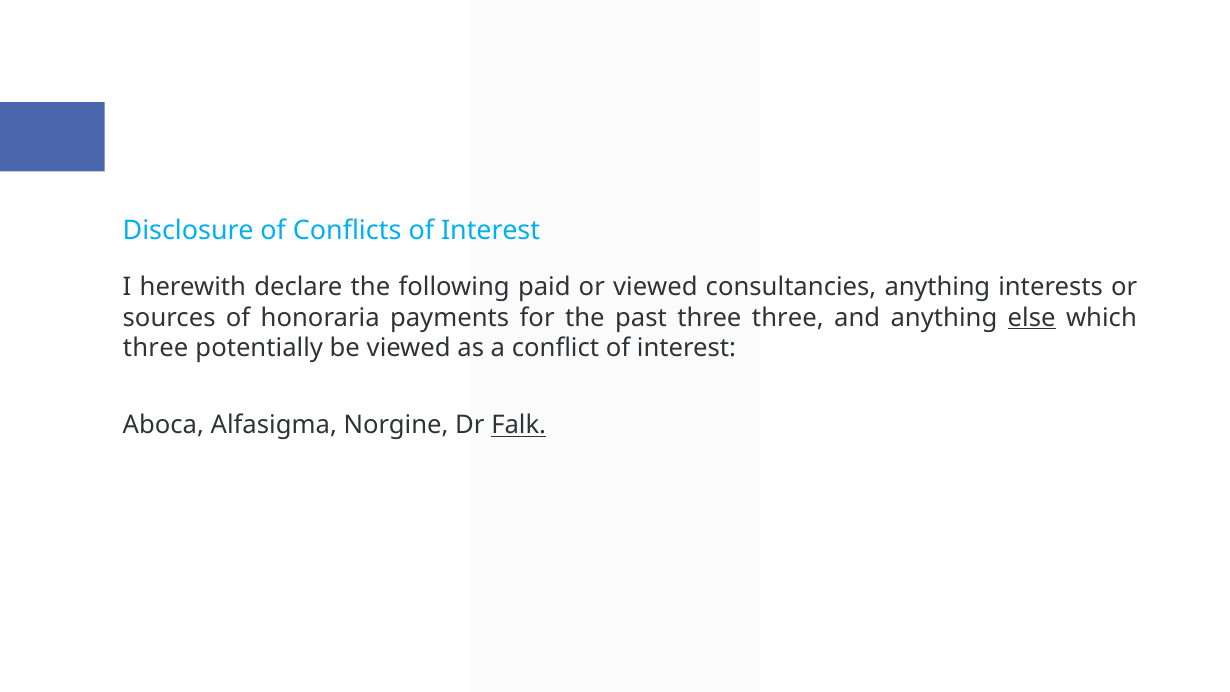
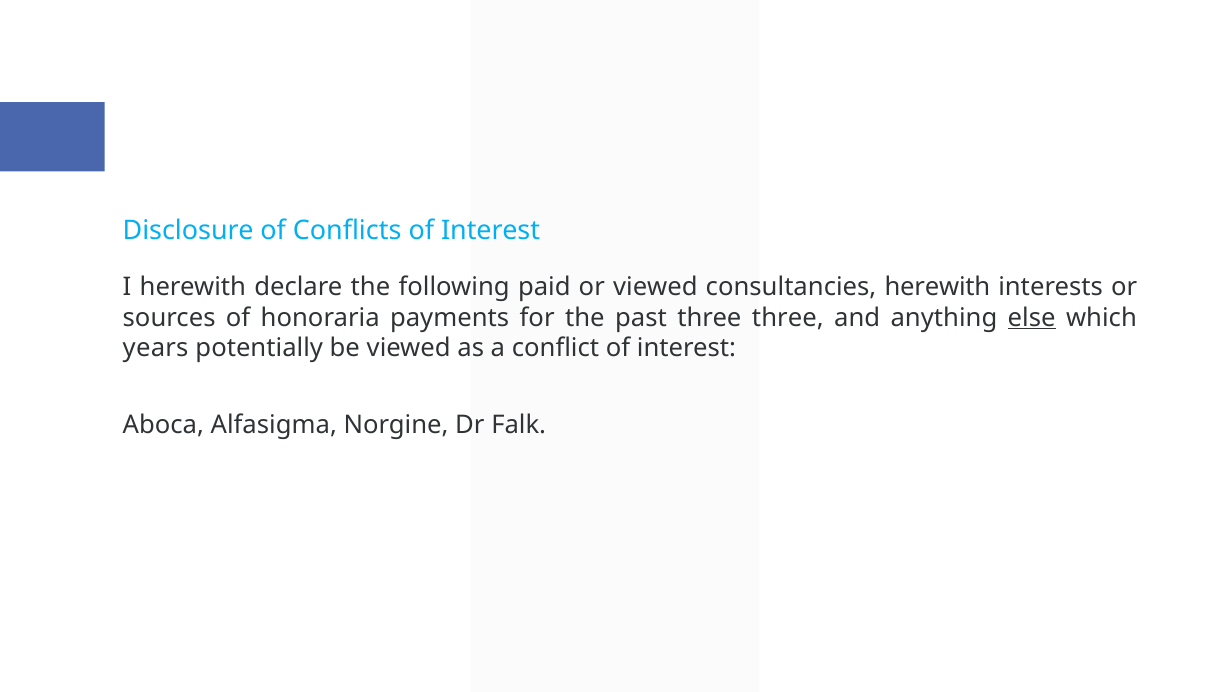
consultancies anything: anything -> herewith (937, 287)
three: three -> years (156, 348)
Falk underline: present -> none (519, 425)
